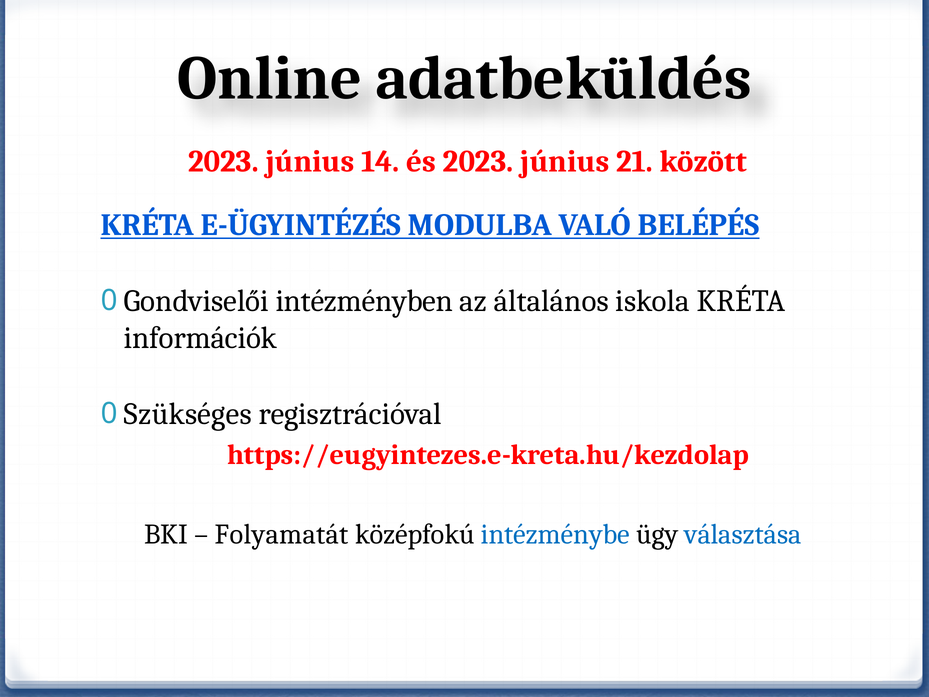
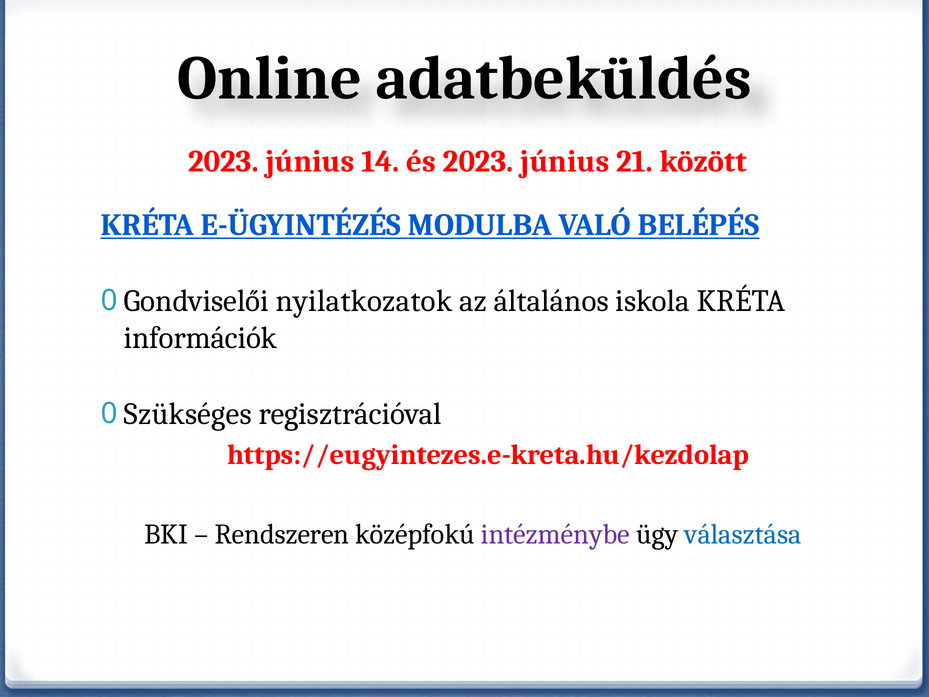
intézményben: intézményben -> nyilatkozatok (364, 301)
Folyamatát: Folyamatát -> Rendszeren (282, 534)
intézménybe colour: blue -> purple (555, 534)
